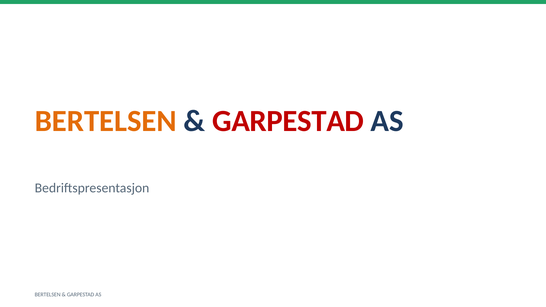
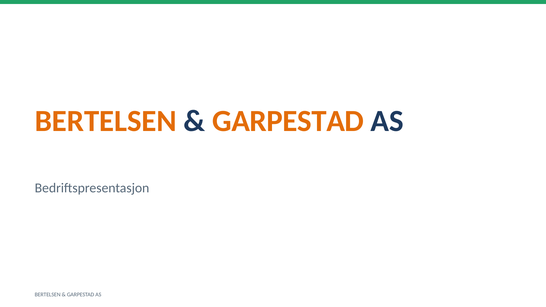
GARPESTAD colour: red -> orange (288, 121)
